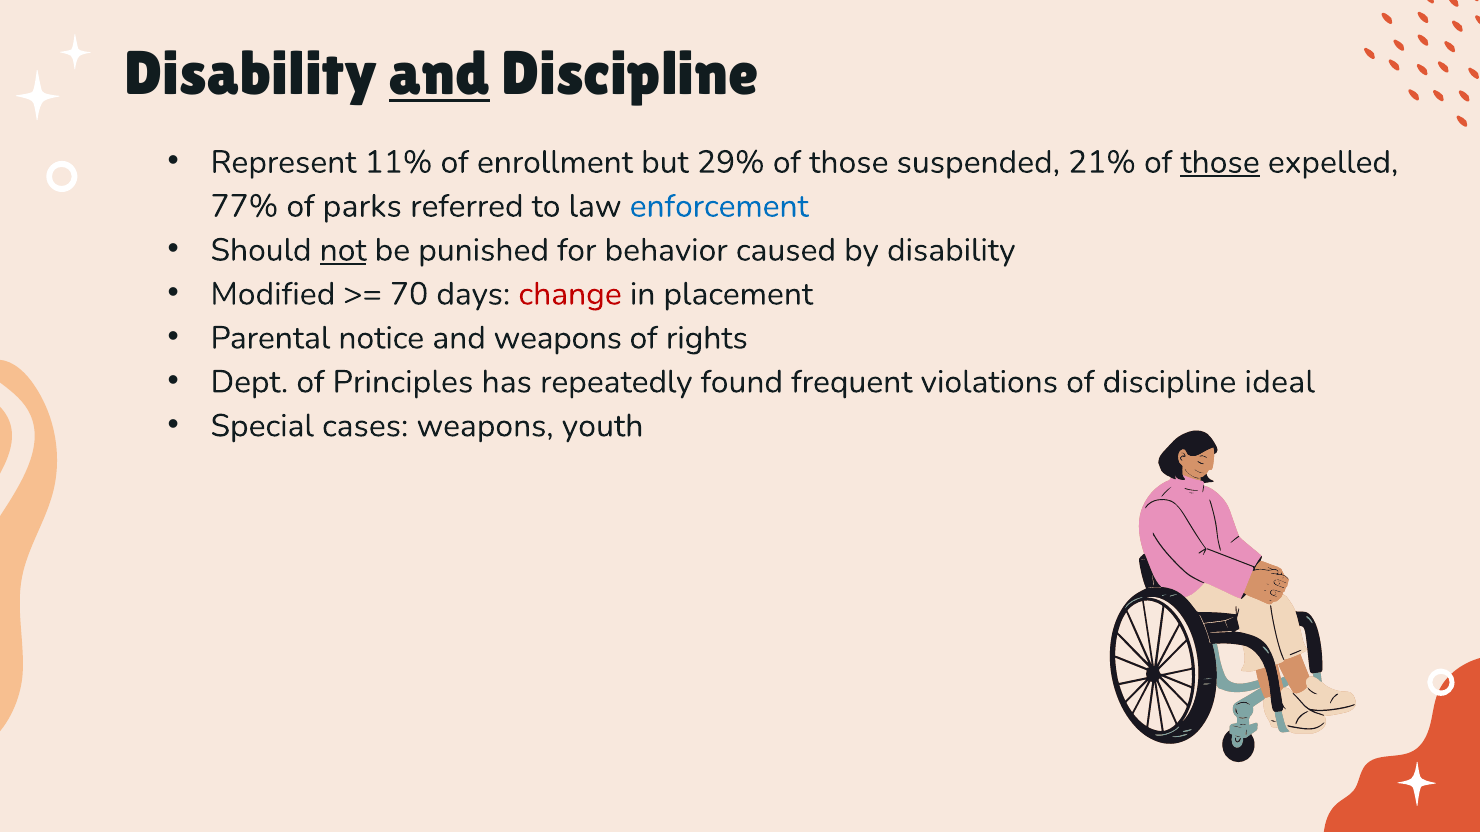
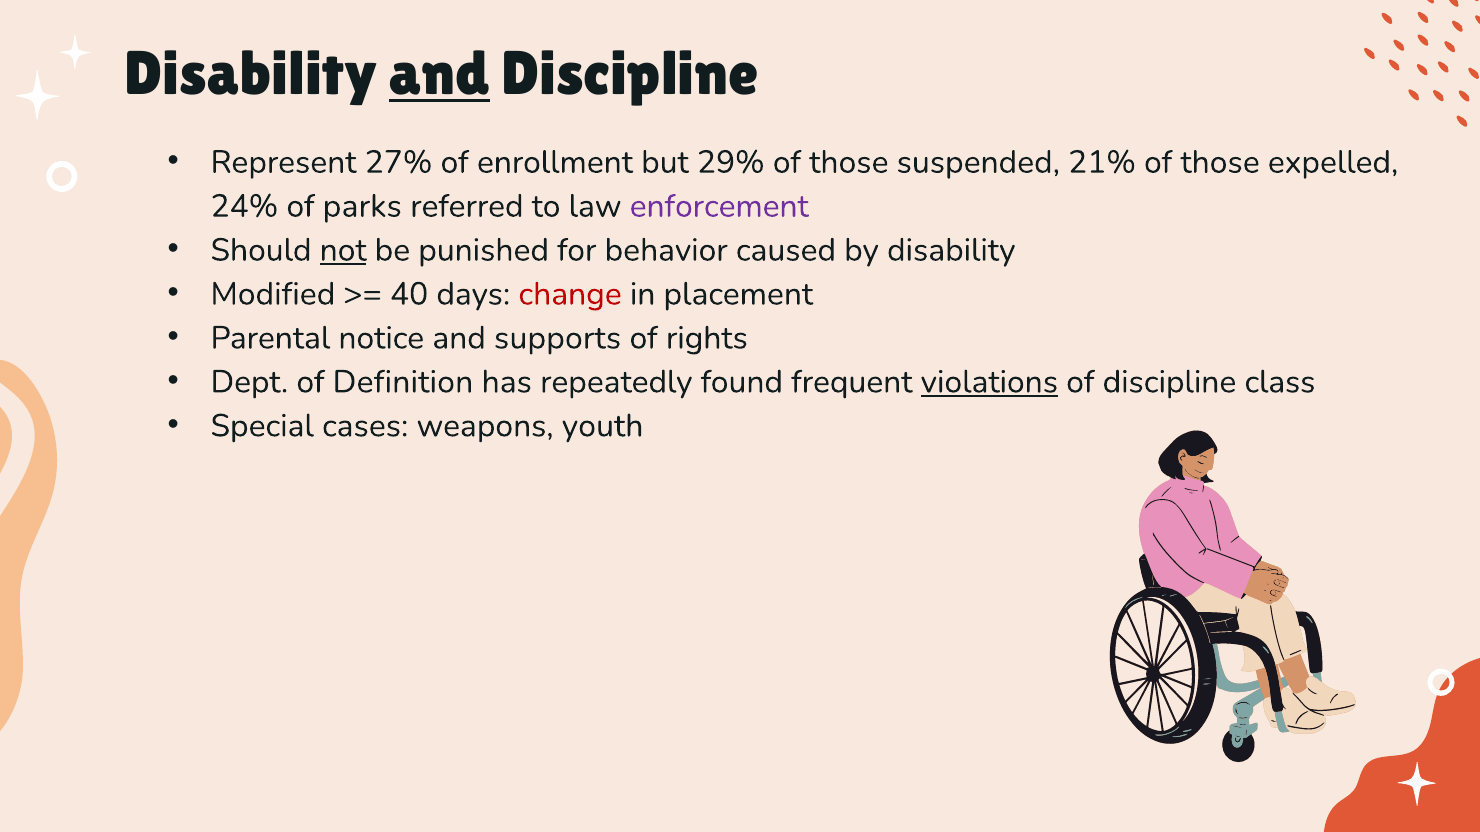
11%: 11% -> 27% (399, 162)
those underline: present -> none (1220, 162)
77%: 77% -> 24% (244, 206)
enforcement colour: blue -> purple (719, 206)
70: 70 -> 40 (409, 294)
and weapons: weapons -> supports (558, 338)
Principles: Principles -> Definition (403, 382)
violations underline: none -> present (989, 382)
ideal: ideal -> class (1280, 382)
